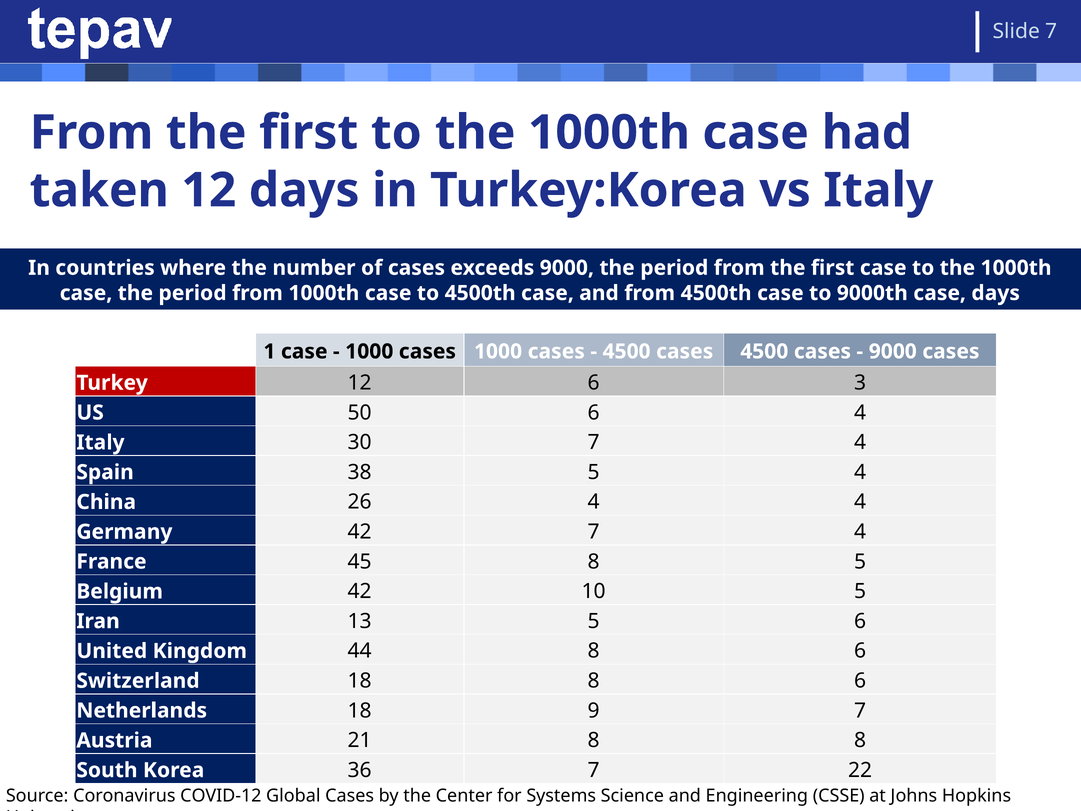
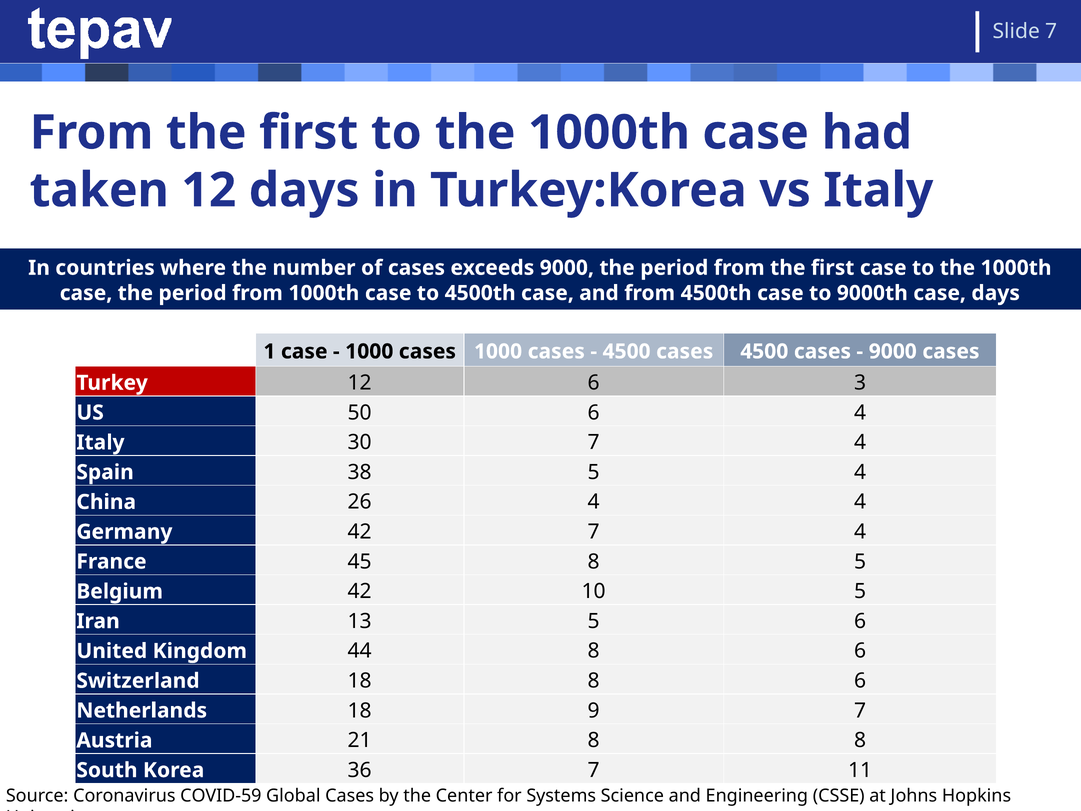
22: 22 -> 11 (860, 770)
COVID-12: COVID-12 -> COVID-59 (221, 795)
